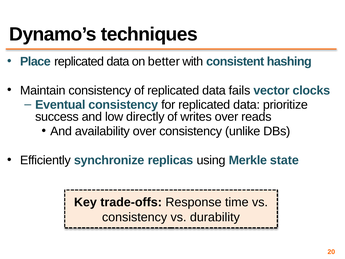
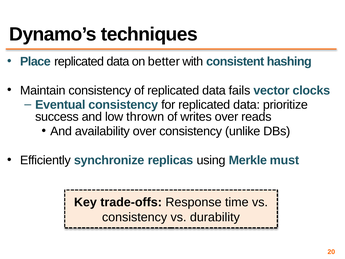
directly: directly -> thrown (145, 117)
state: state -> must (284, 160)
